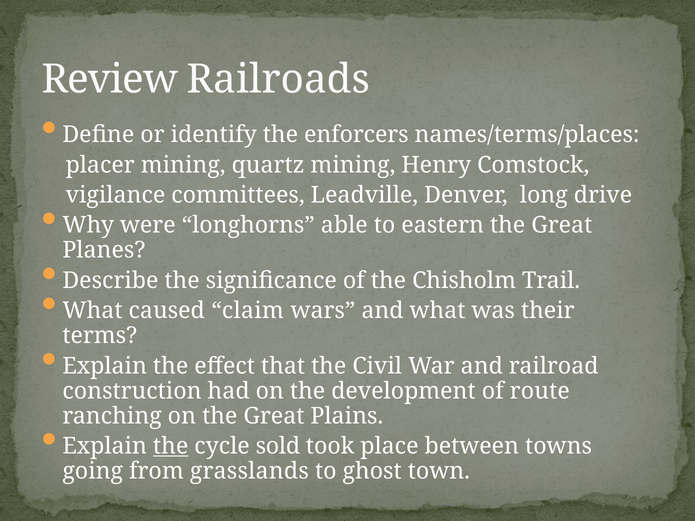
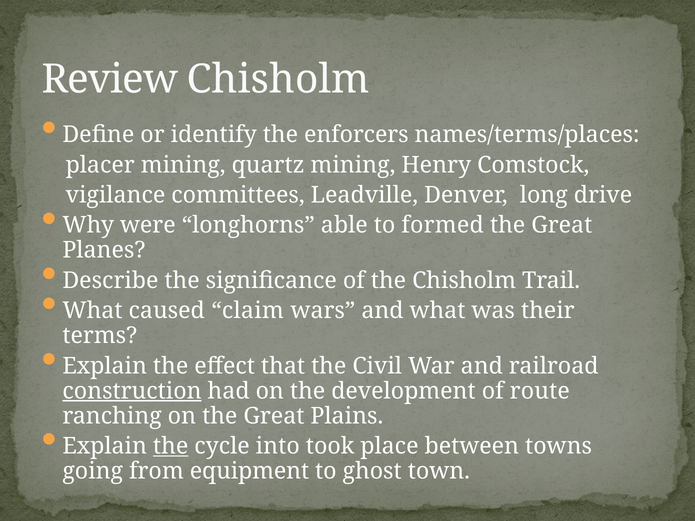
Review Railroads: Railroads -> Chisholm (278, 79)
eastern: eastern -> formed (443, 225)
construction underline: none -> present (132, 391)
sold: sold -> into (278, 446)
grasslands: grasslands -> equipment (249, 471)
